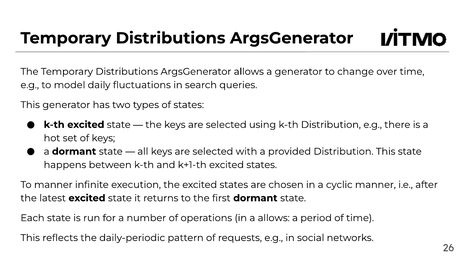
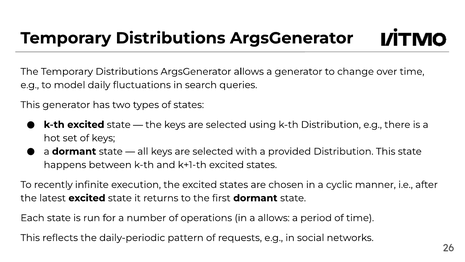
To manner: manner -> recently (53, 184)
